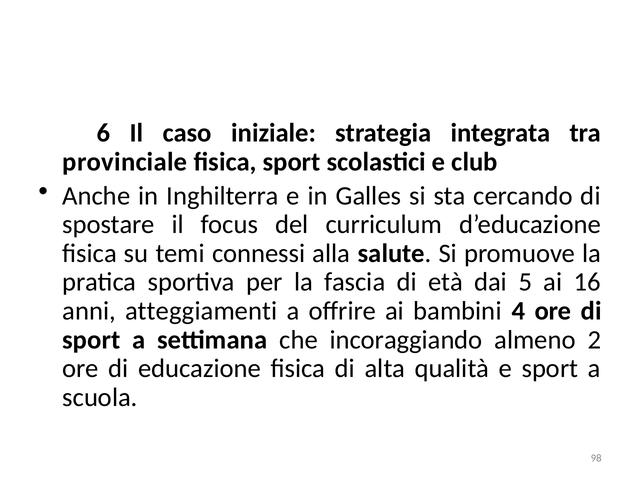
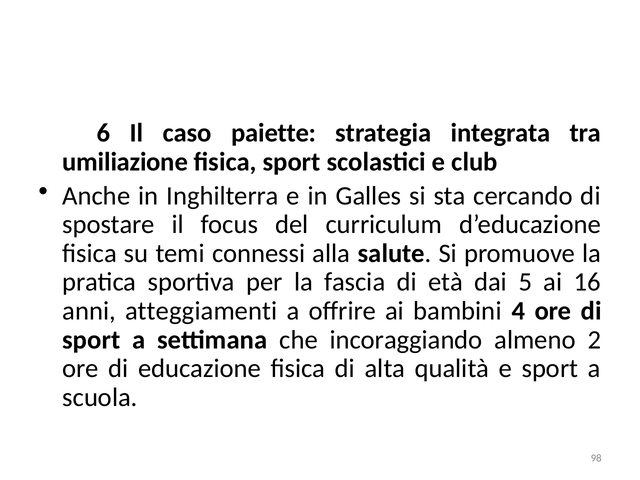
iniziale: iniziale -> paiette (274, 133)
provinciale: provinciale -> umiliazione (125, 162)
